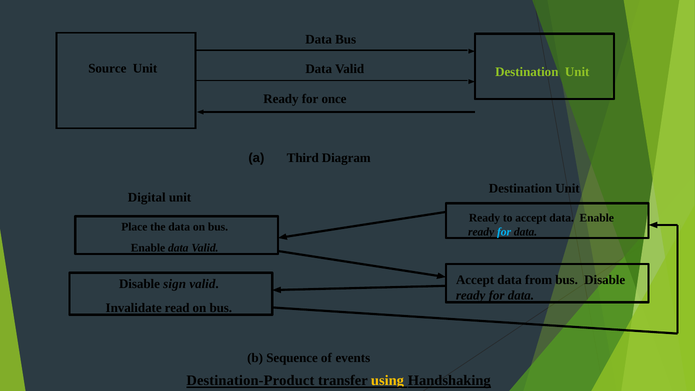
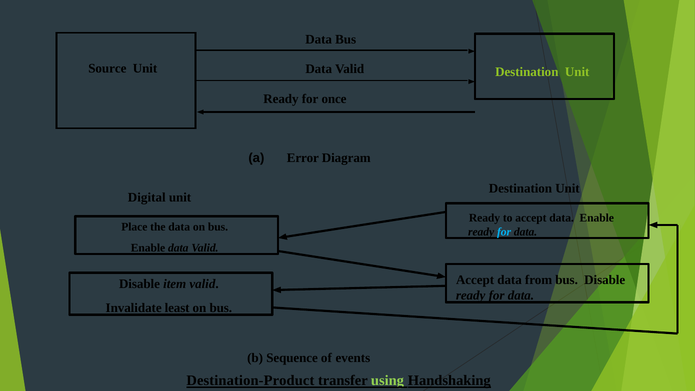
Third: Third -> Error (303, 158)
sign: sign -> item (175, 284)
read: read -> least (177, 308)
using colour: yellow -> light green (387, 381)
